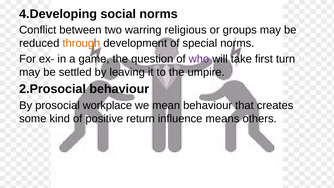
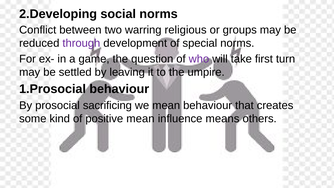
4.Developing: 4.Developing -> 2.Developing (58, 14)
through colour: orange -> purple (81, 43)
2.Prosocial: 2.Prosocial -> 1.Prosocial (53, 89)
workplace: workplace -> sacrificing (107, 105)
positive return: return -> mean (140, 119)
